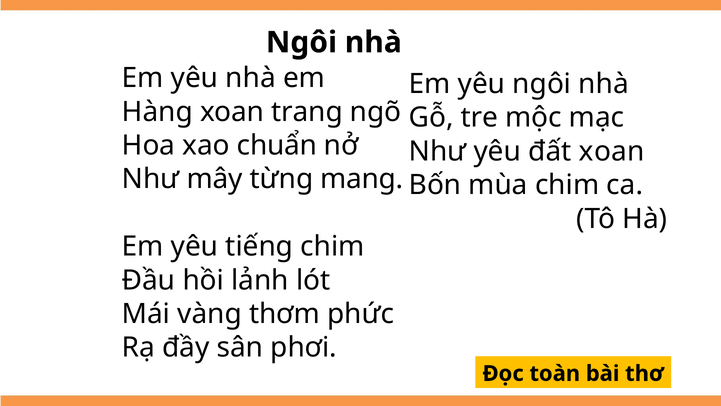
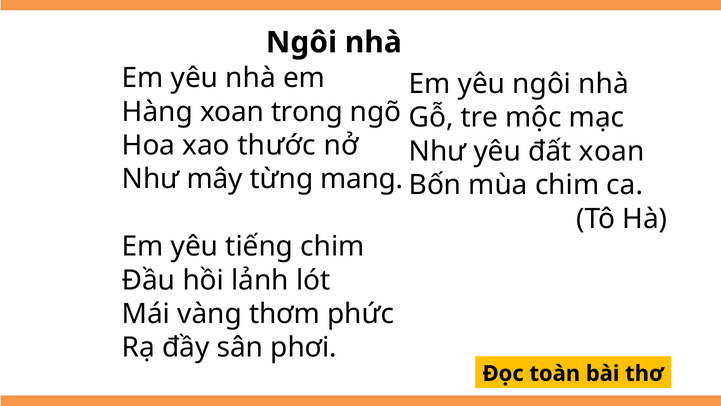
trang: trang -> trong (307, 112)
chuẩn: chuẩn -> thước (277, 145)
